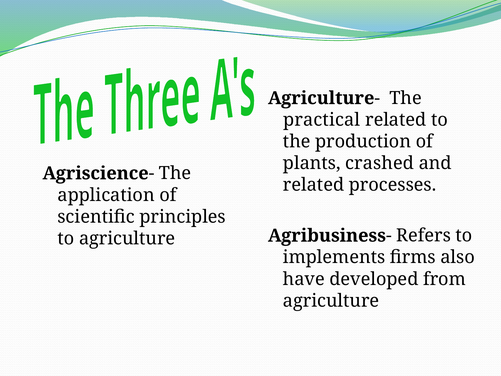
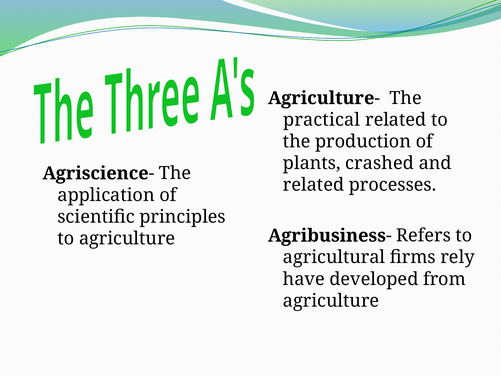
implements: implements -> agricultural (334, 257)
also: also -> rely (458, 257)
